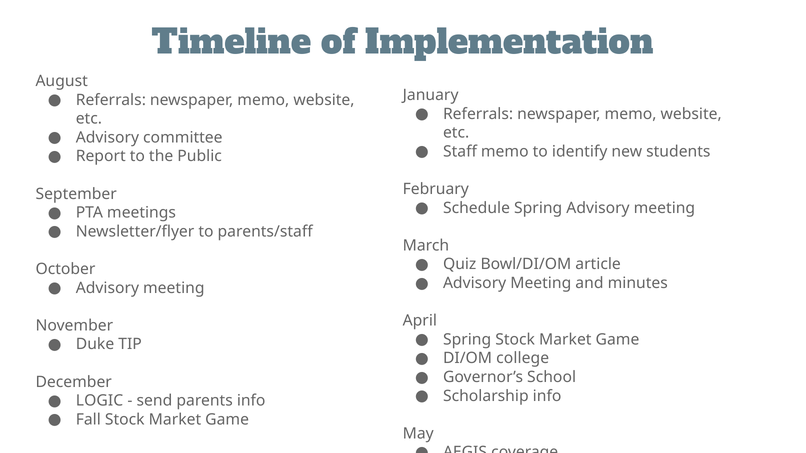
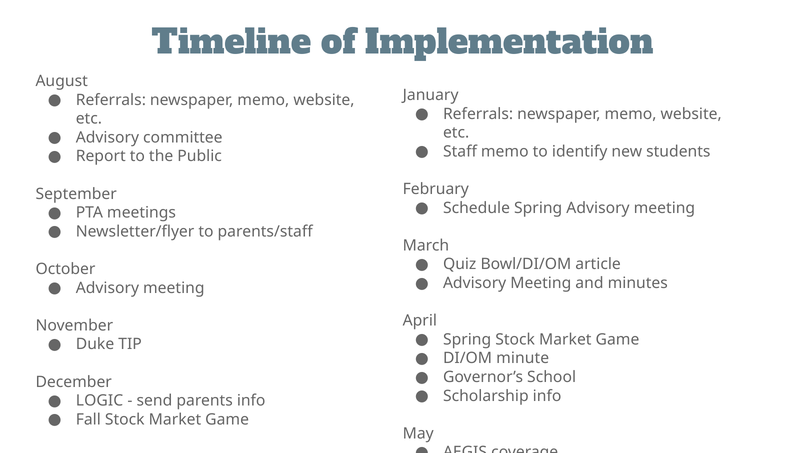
college: college -> minute (523, 359)
